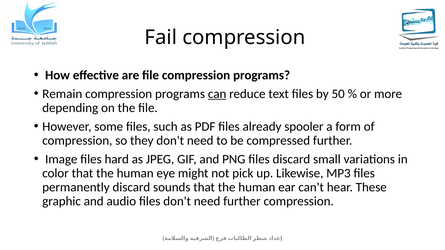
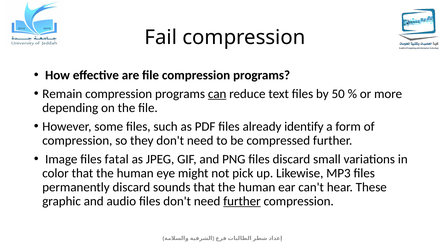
spooler: spooler -> identify (304, 127)
hard: hard -> fatal (117, 159)
further underline: none -> present (242, 201)
